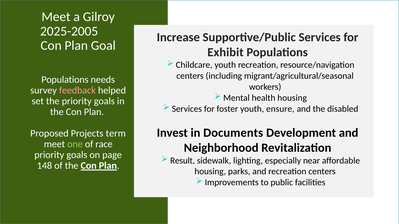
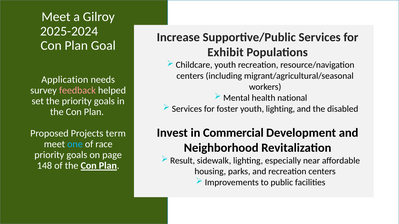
2025-2005: 2025-2005 -> 2025-2024 (69, 31)
Populations: Populations -> Application (65, 80)
health housing: housing -> national (292, 98)
youth ensure: ensure -> lighting (280, 109)
Documents: Documents -> Commercial (233, 133)
one colour: light green -> light blue (75, 144)
